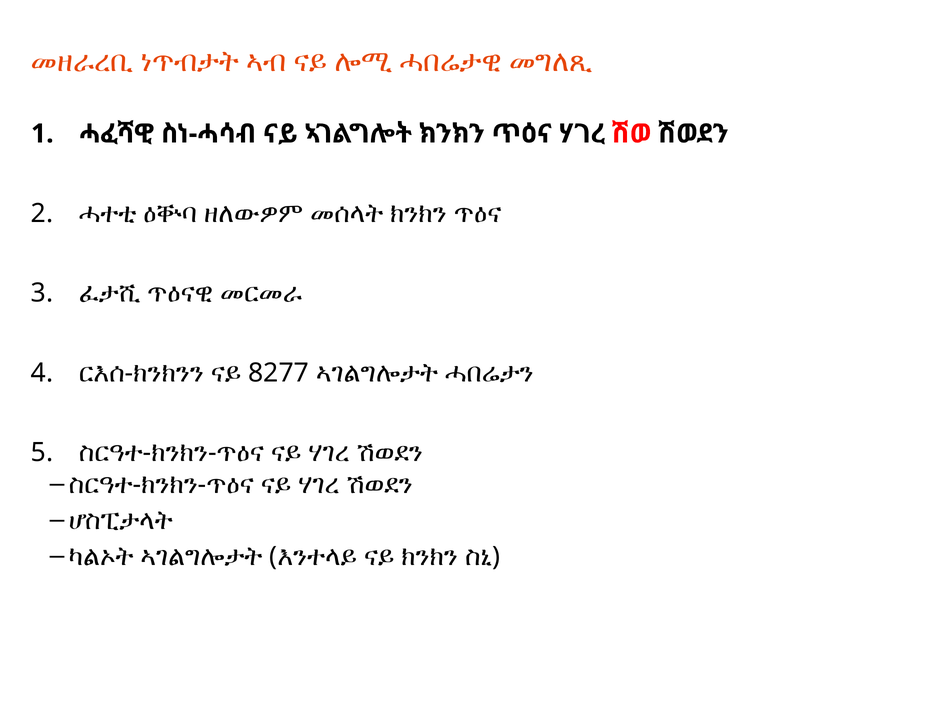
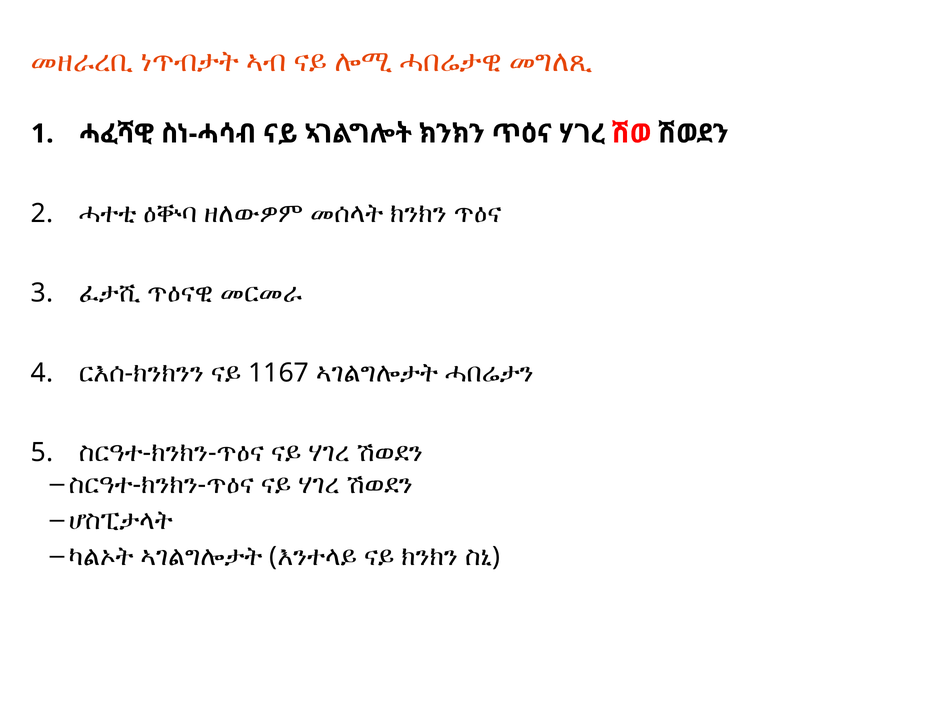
8277: 8277 -> 1167 (279, 373)
